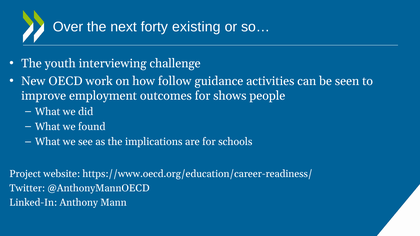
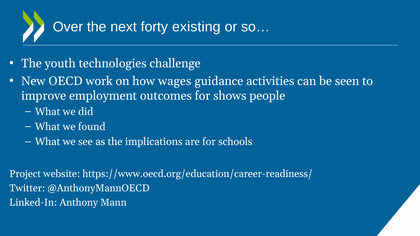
interviewing: interviewing -> technologies (113, 64)
follow: follow -> wages (175, 81)
